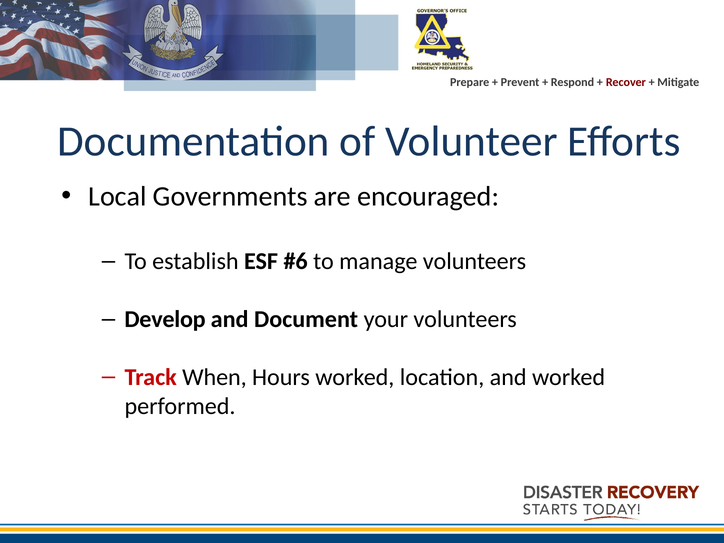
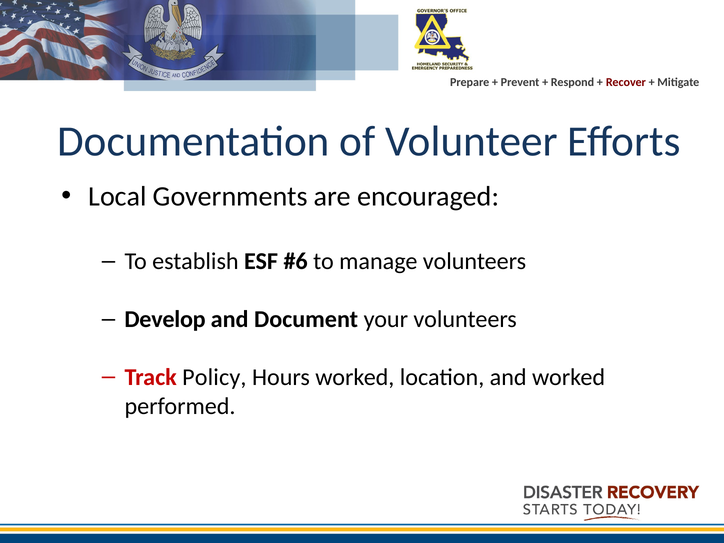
When: When -> Policy (214, 377)
